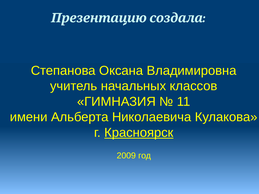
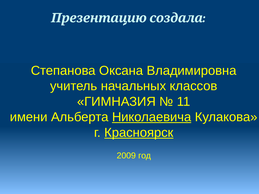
Николаевича underline: none -> present (152, 117)
